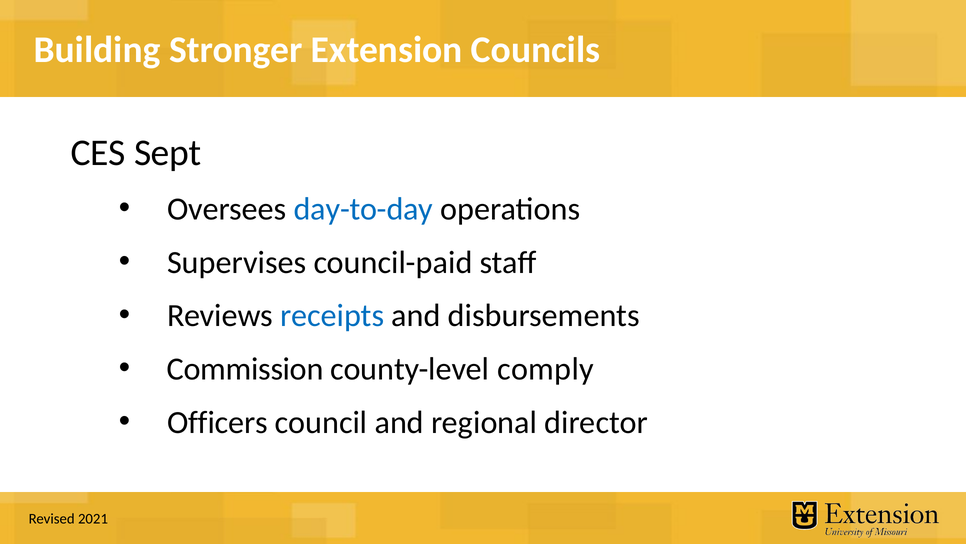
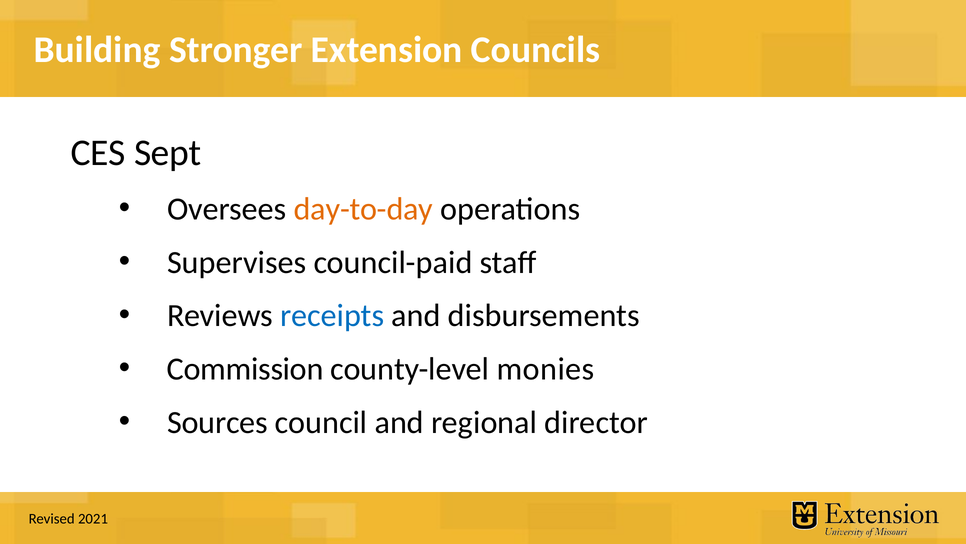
day-to-day colour: blue -> orange (363, 209)
comply: comply -> monies (546, 369)
Officers: Officers -> Sources (217, 422)
